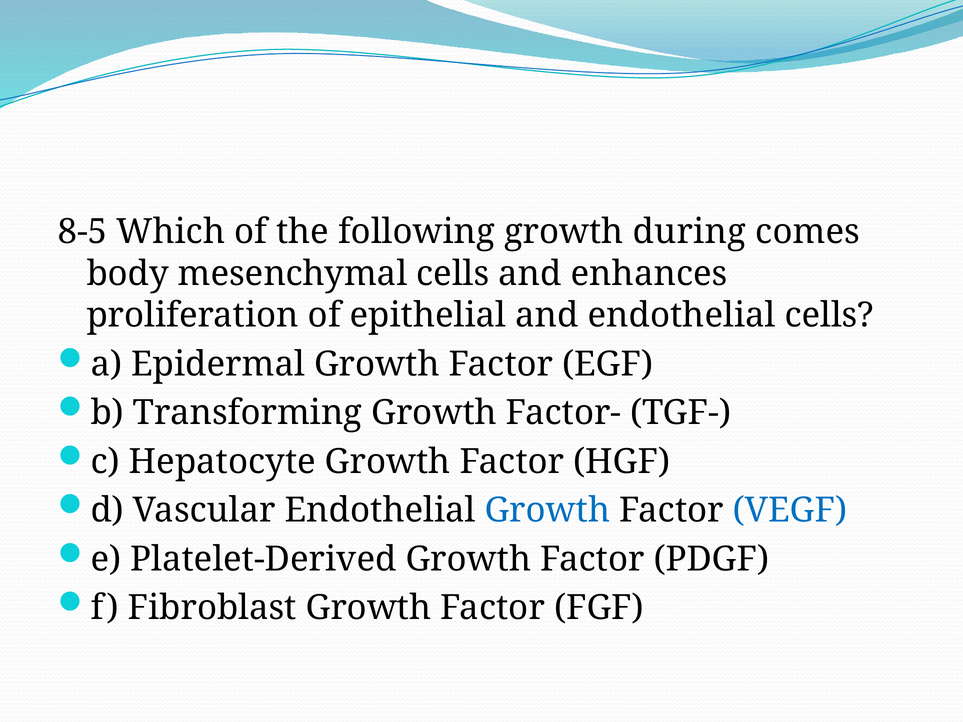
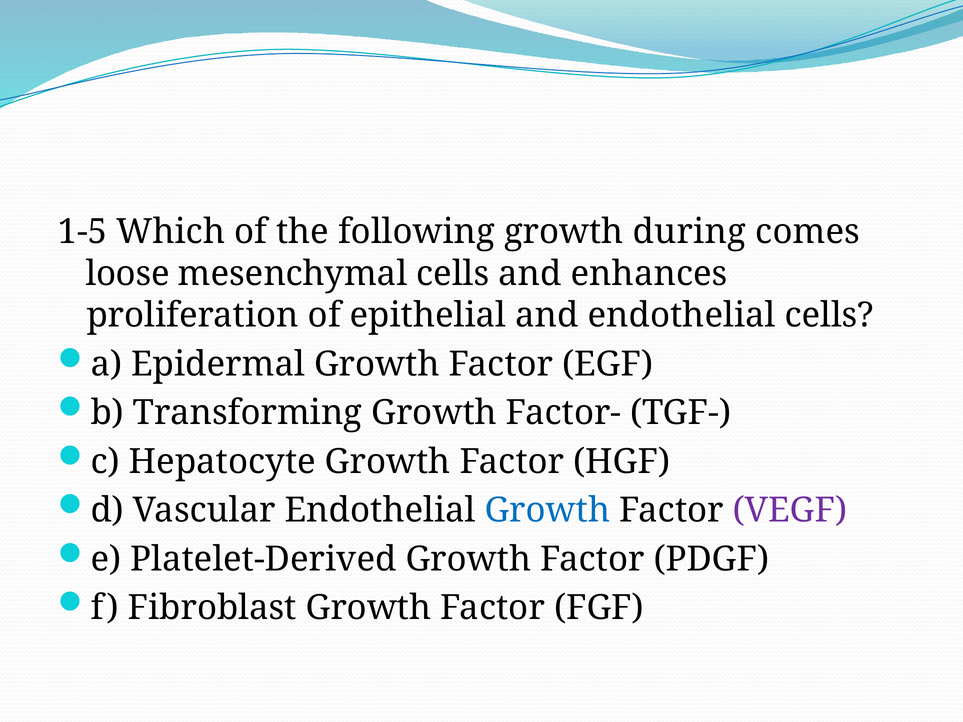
8-5: 8-5 -> 1-5 (82, 232)
body: body -> loose (128, 274)
VEGF colour: blue -> purple (790, 511)
